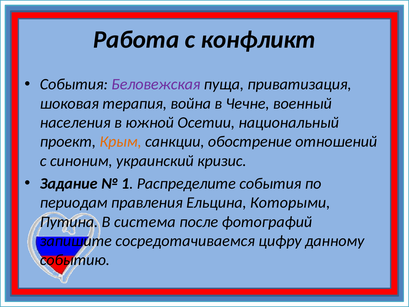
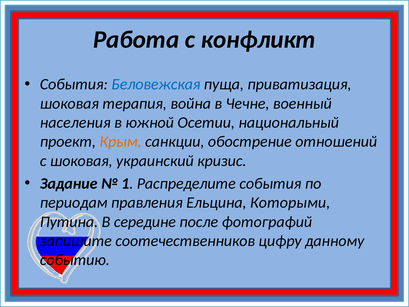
Беловежская colour: purple -> blue (156, 84)
с синоним: синоним -> шоковая (81, 161)
система: система -> середине (145, 222)
сосредотачиваемся: сосредотачиваемся -> соотечественников (185, 241)
